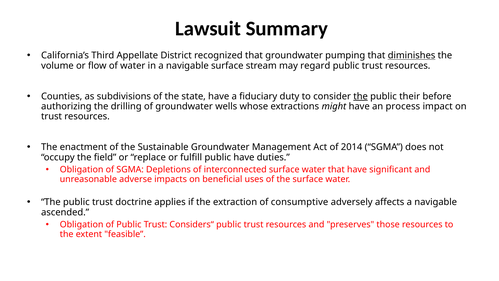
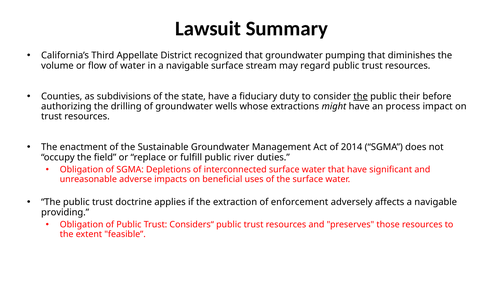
diminishes underline: present -> none (412, 55)
public have: have -> river (244, 157)
consumptive: consumptive -> enforcement (300, 202)
ascended: ascended -> providing (65, 212)
